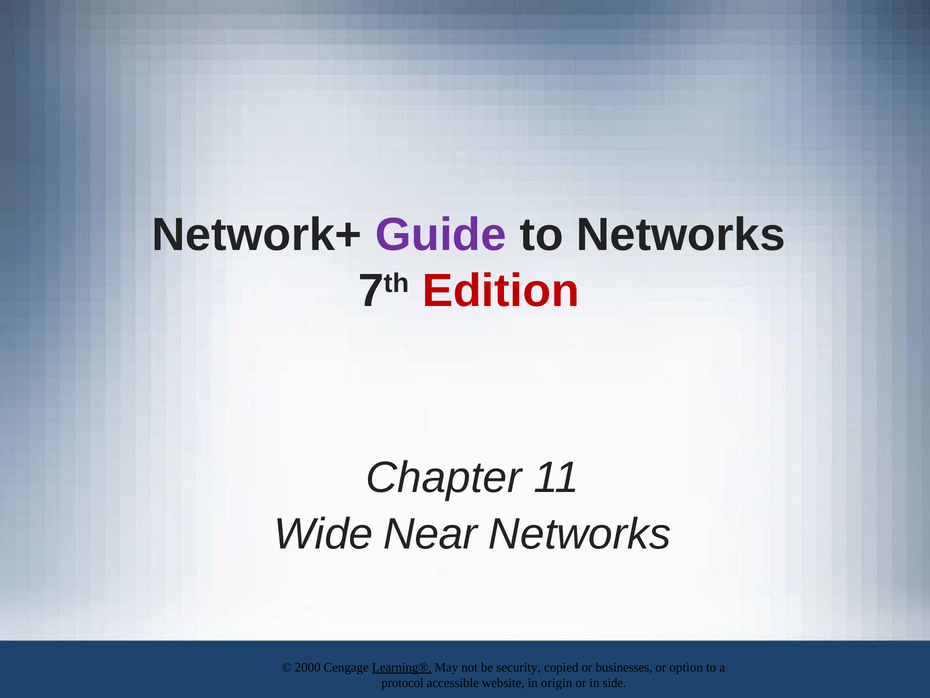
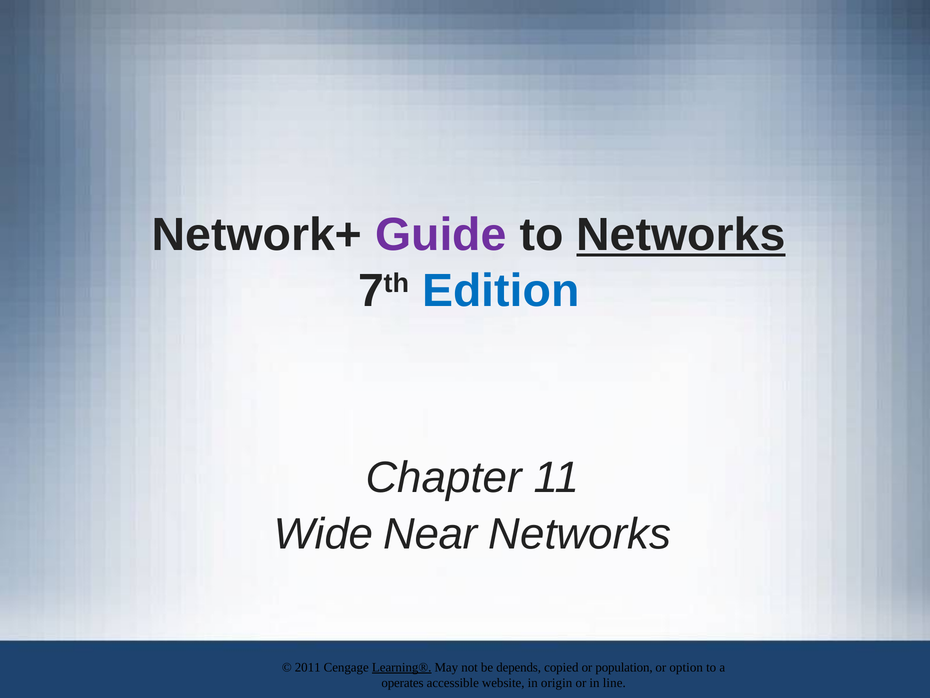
Networks underline: none -> present (681, 235)
Edition colour: red -> blue (501, 291)
2000: 2000 -> 2011 (308, 667)
security: security -> depends (519, 667)
businesses: businesses -> population (624, 667)
protocol: protocol -> operates (403, 683)
side: side -> line (614, 683)
